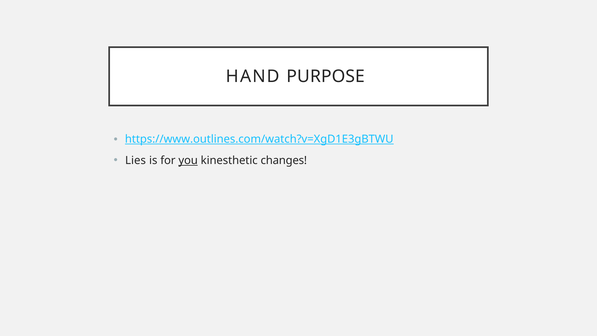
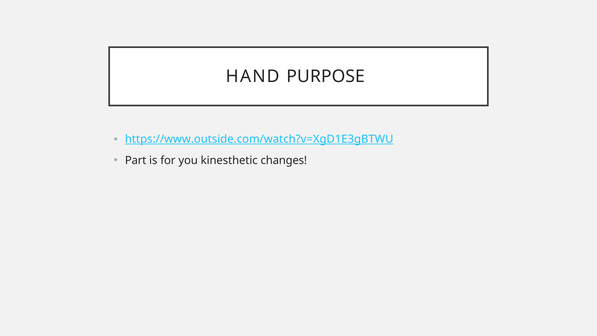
https://www.outlines.com/watch?v=XgD1E3gBTWU: https://www.outlines.com/watch?v=XgD1E3gBTWU -> https://www.outside.com/watch?v=XgD1E3gBTWU (259, 139)
Lies: Lies -> Part (136, 160)
you underline: present -> none (188, 160)
